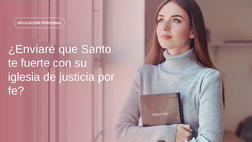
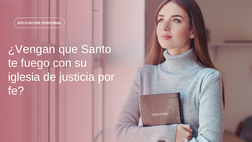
¿Enviaré: ¿Enviaré -> ¿Vengan (32, 49)
fuerte: fuerte -> fuego (35, 63)
